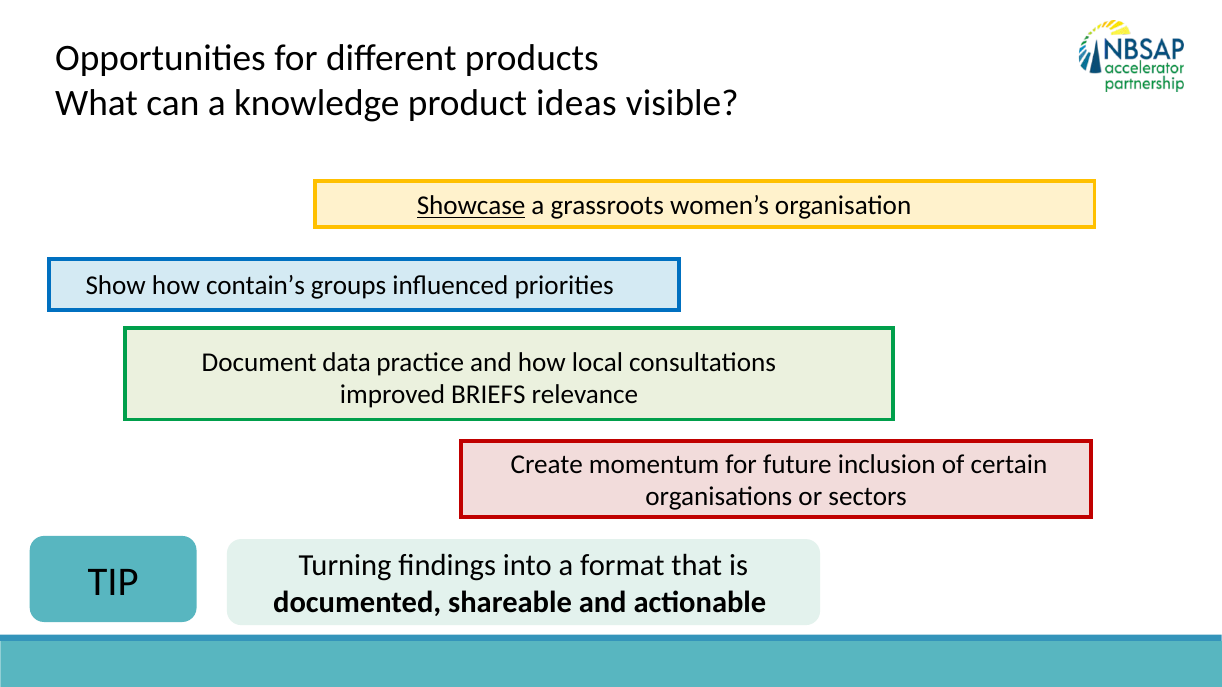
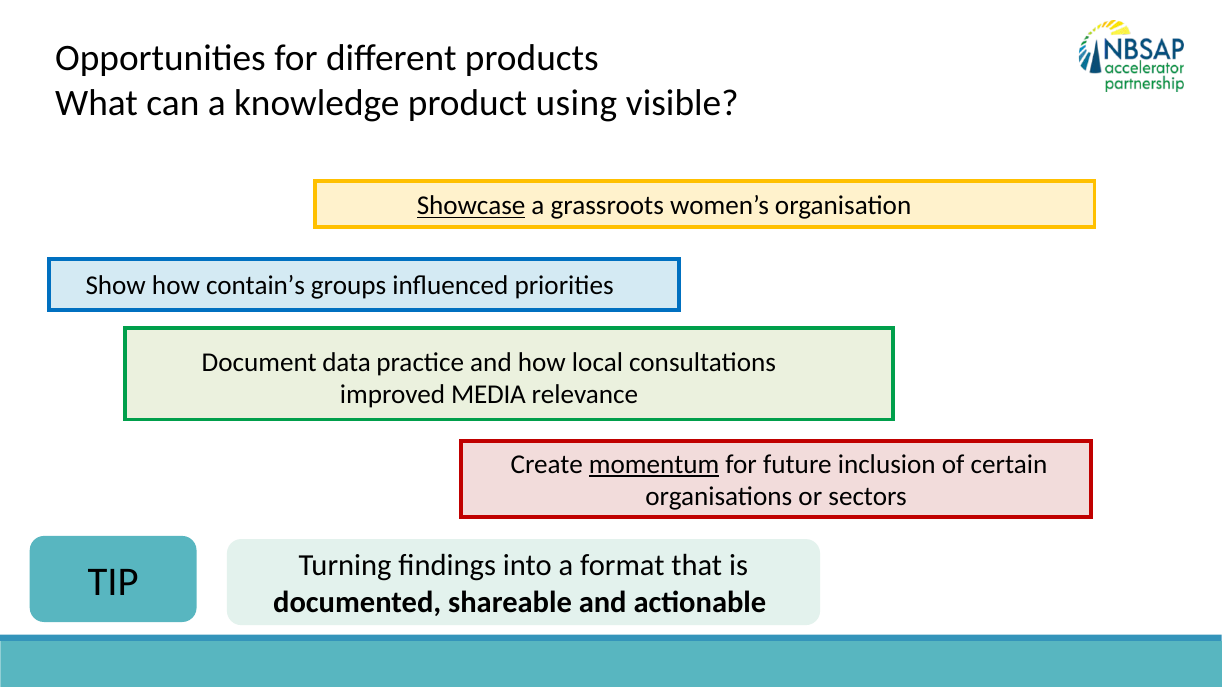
ideas: ideas -> using (576, 103)
BRIEFS: BRIEFS -> MEDIA (489, 395)
momentum underline: none -> present (654, 465)
